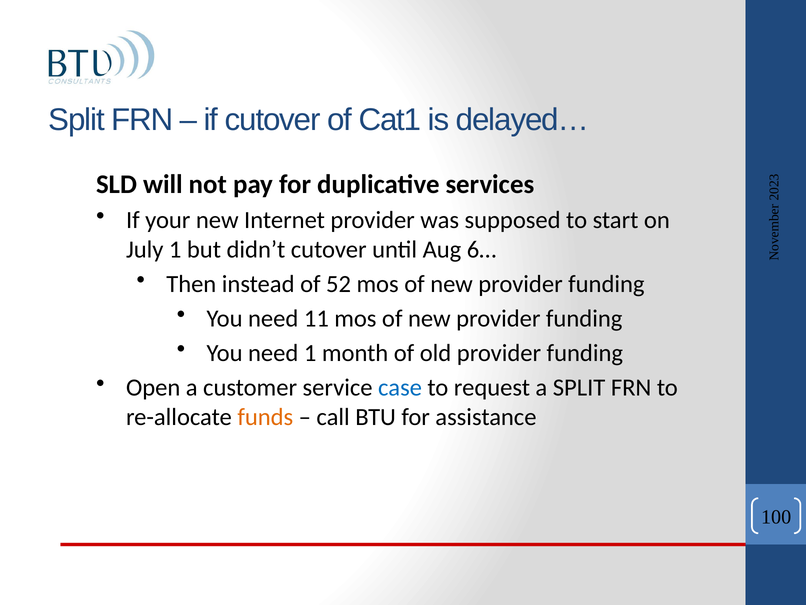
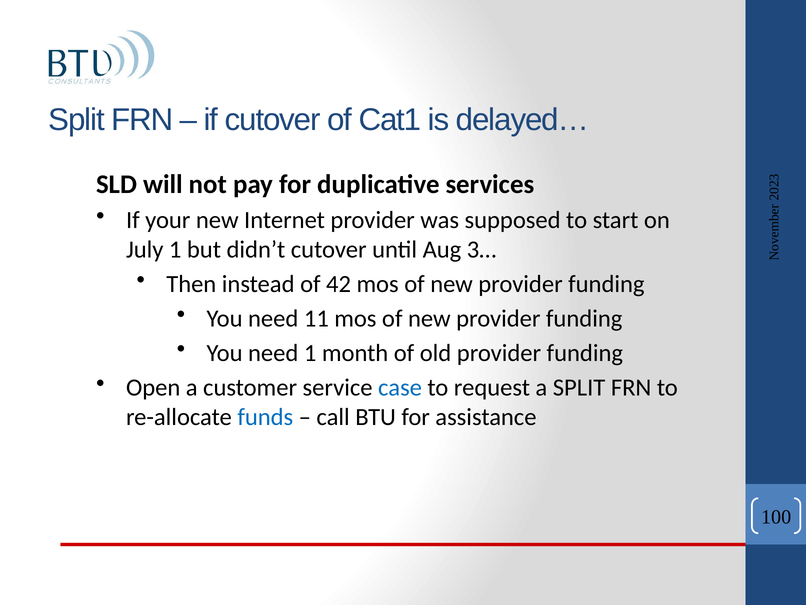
6…: 6… -> 3… (482, 249)
52: 52 -> 42 (339, 284)
funds colour: orange -> blue (265, 417)
